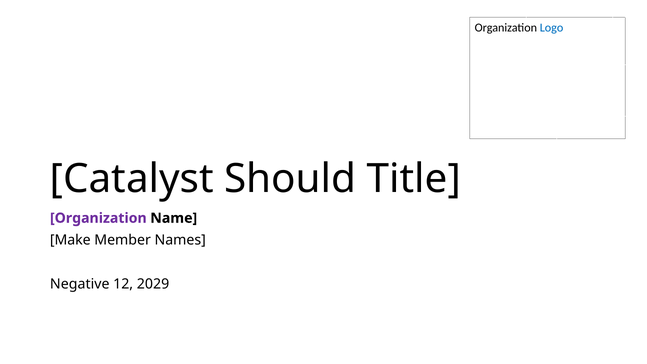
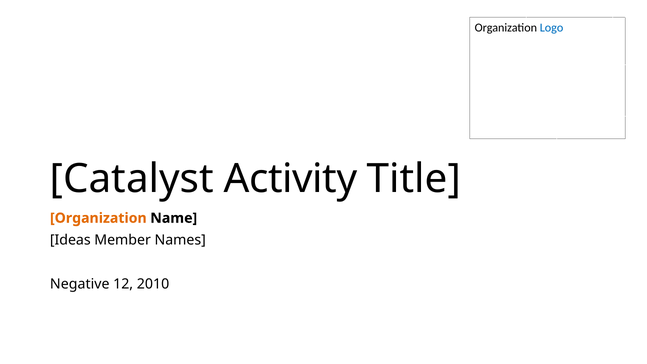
Should: Should -> Activity (290, 179)
Organization colour: purple -> orange (98, 218)
Make: Make -> Ideas (70, 240)
2029: 2029 -> 2010 (153, 284)
